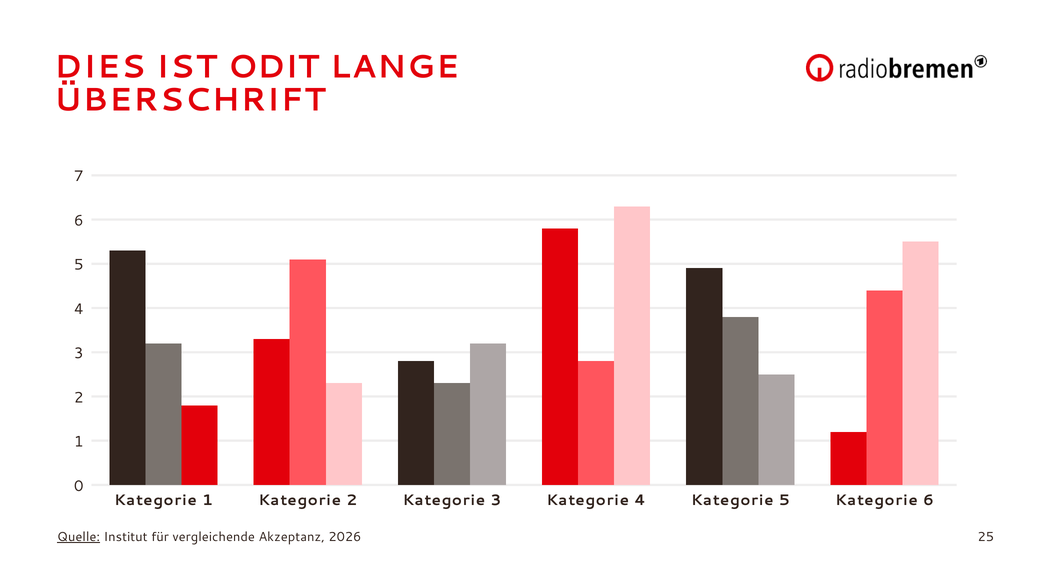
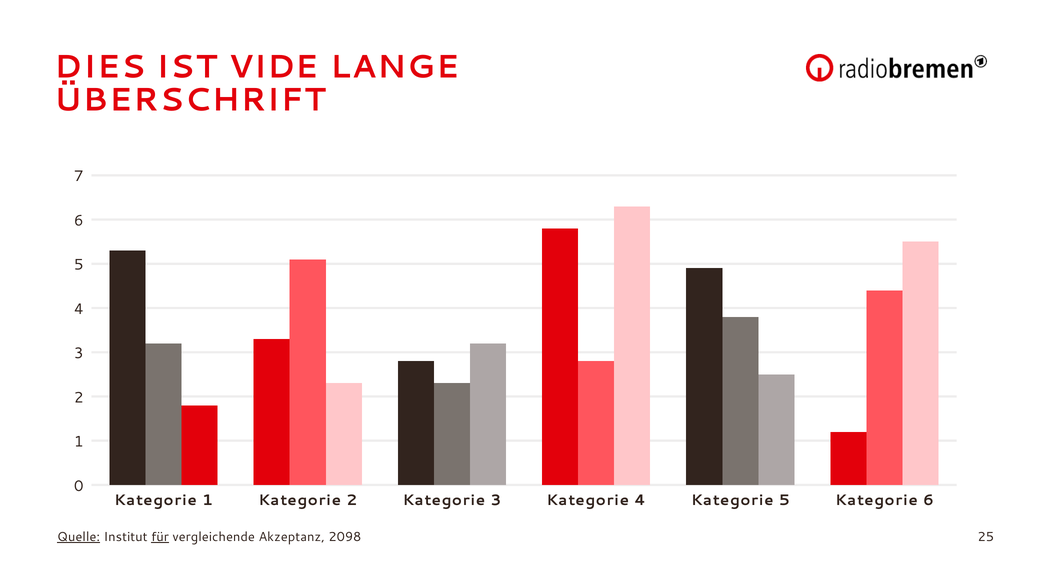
ODIT: ODIT -> VIDE (274, 67)
für underline: none -> present (160, 537)
2026: 2026 -> 2098 (345, 537)
